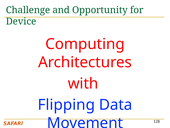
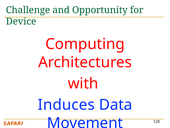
Flipping: Flipping -> Induces (66, 104)
